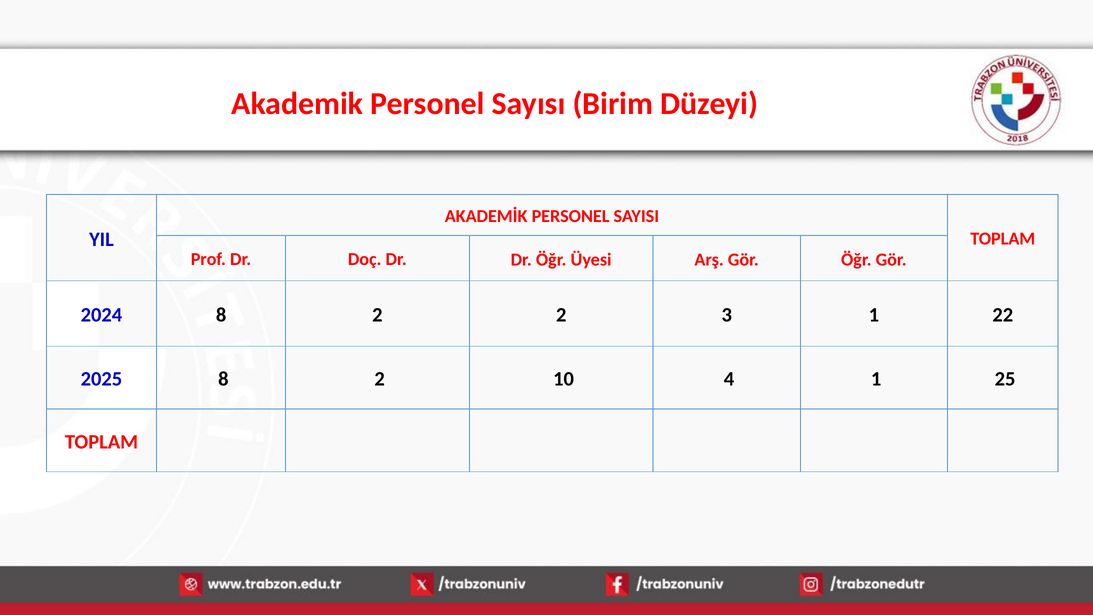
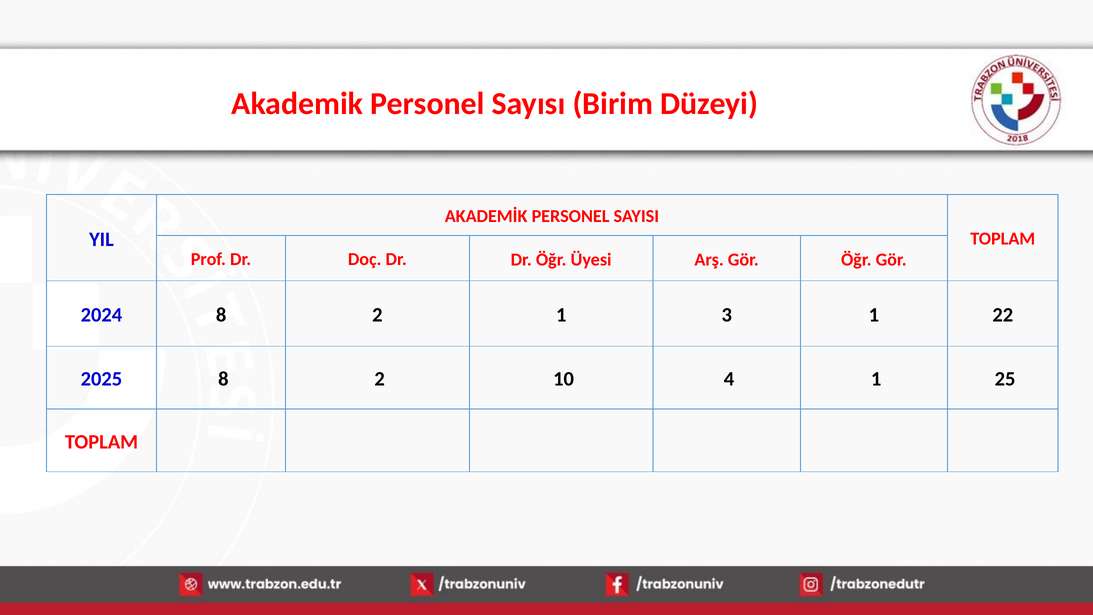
2 2: 2 -> 1 (561, 315)
